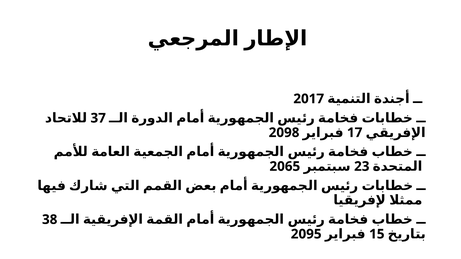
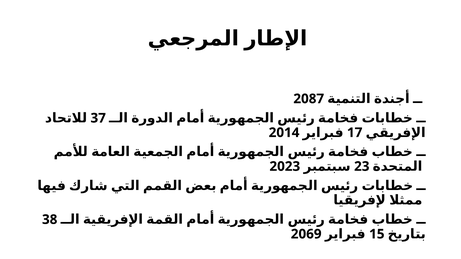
2017: 2017 -> 2087 (309, 99)
2098: 2098 -> 2014 (284, 133)
2065: 2065 -> 2023 (285, 167)
2095: 2095 -> 2069 (306, 234)
